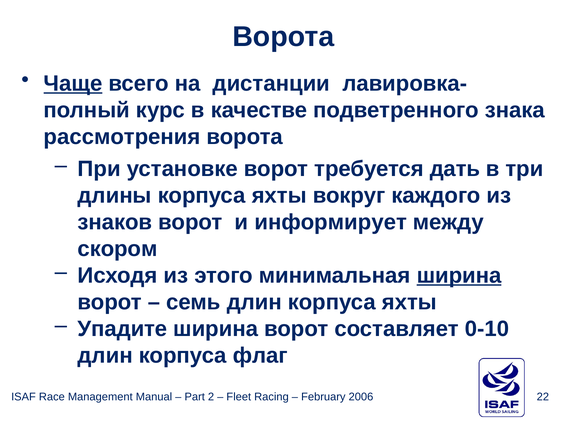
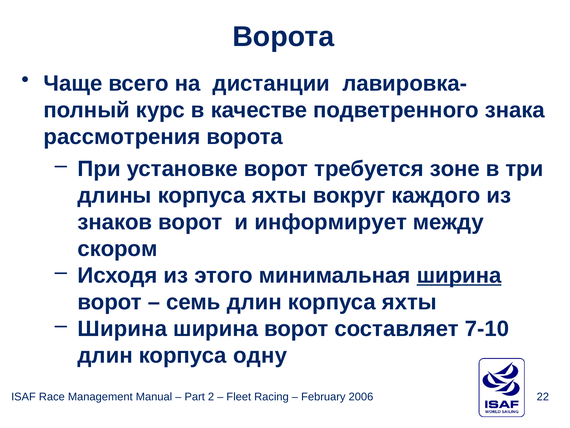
Чаще underline: present -> none (73, 83)
дать: дать -> зоне (455, 169)
Упадите: Упадите -> Ширина (122, 328)
0-10: 0-10 -> 7-10 (487, 328)
флаг: флаг -> одну (260, 355)
